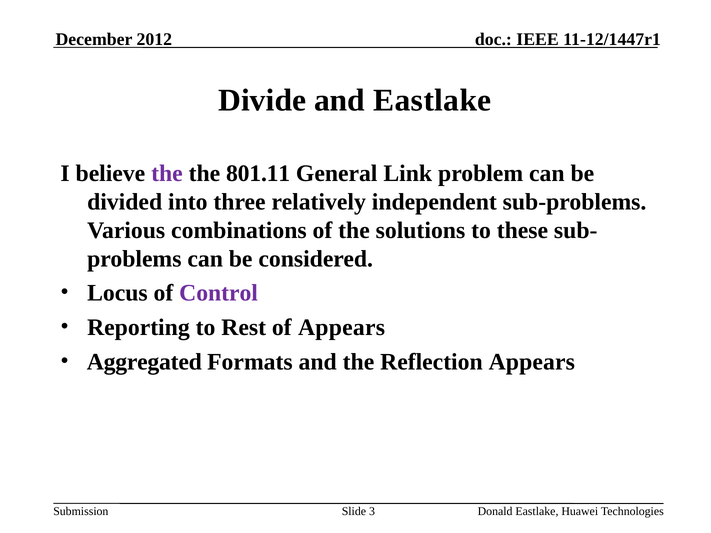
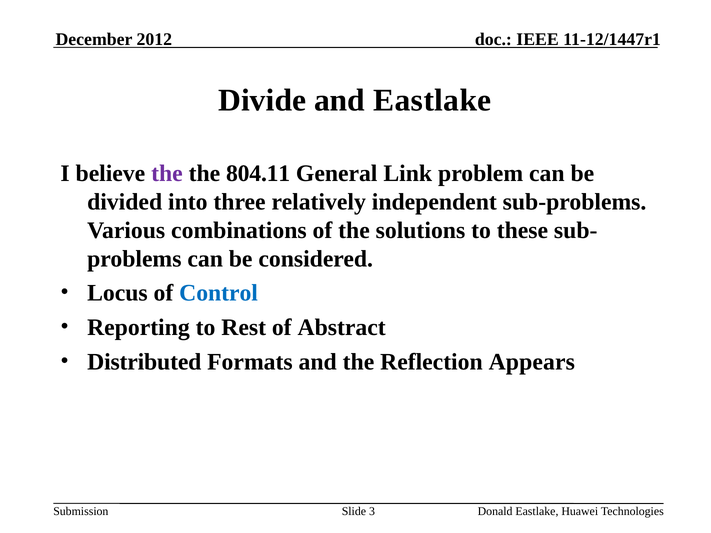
801.11: 801.11 -> 804.11 (258, 174)
Control colour: purple -> blue (219, 293)
of Appears: Appears -> Abstract (342, 328)
Aggregated: Aggregated -> Distributed (144, 362)
